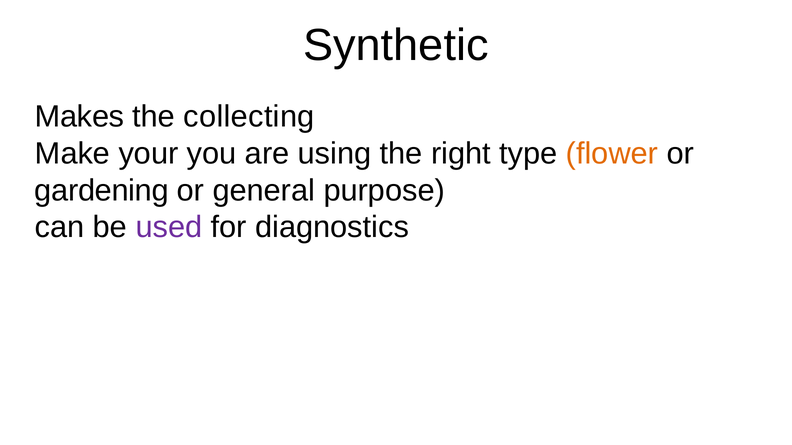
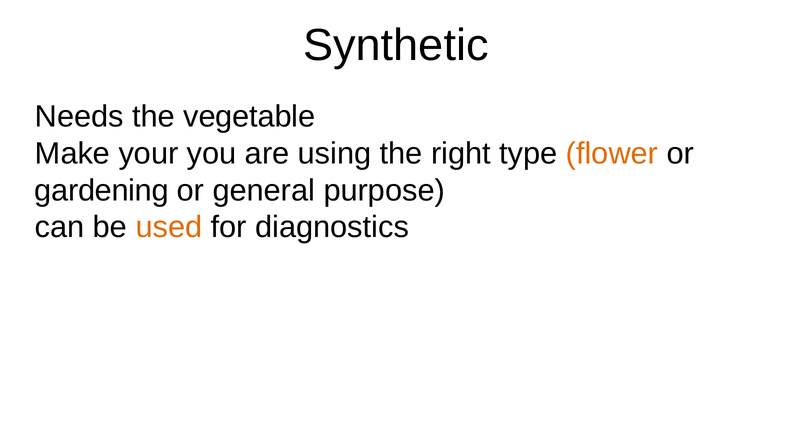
Makes: Makes -> Needs (79, 117)
collecting: collecting -> vegetable (249, 117)
used colour: purple -> orange (169, 227)
